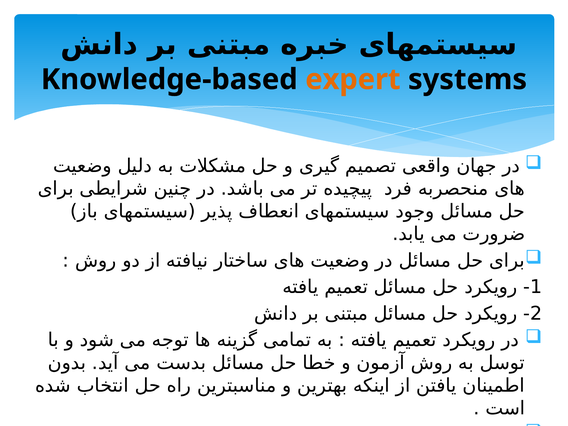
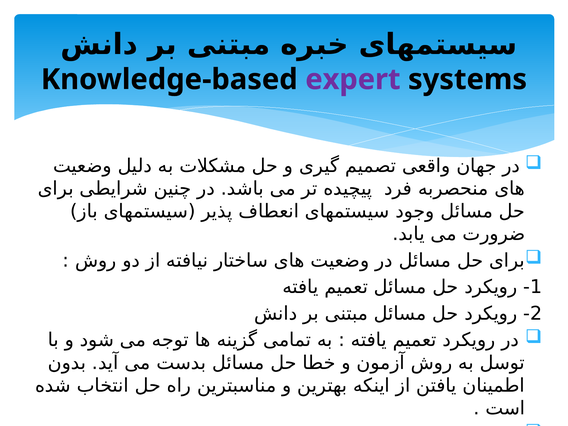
expert colour: orange -> purple (353, 79)
